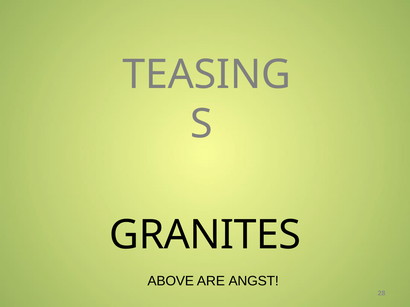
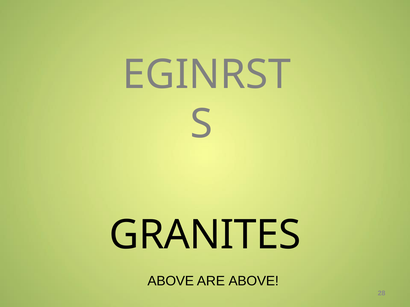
TEASING: TEASING -> EGINRST (207, 75)
ARE ANGST: ANGST -> ABOVE (254, 281)
